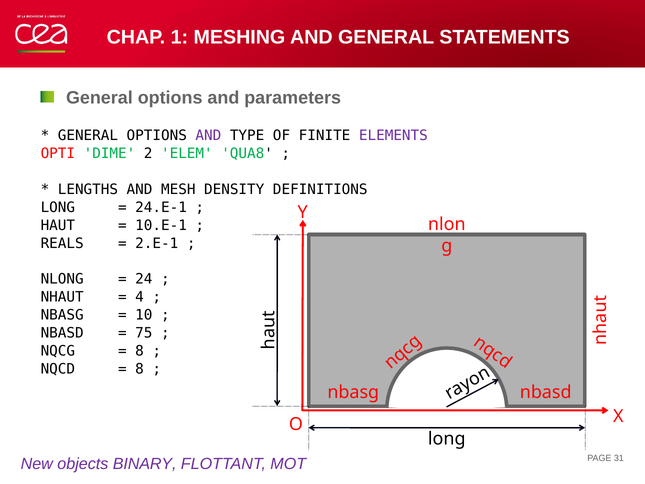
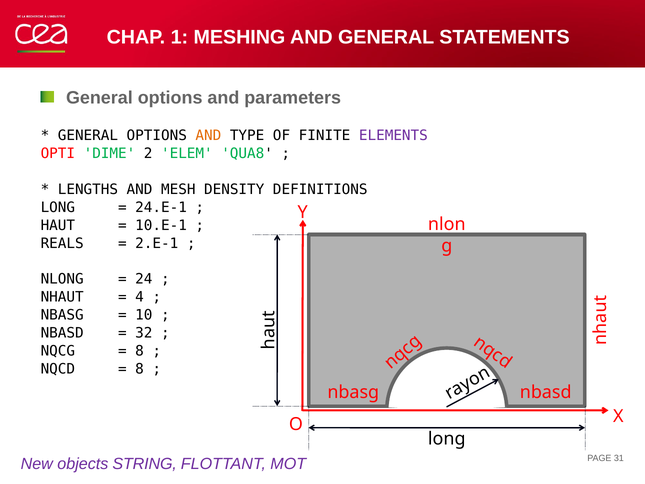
AND colour: purple -> orange (208, 136)
75: 75 -> 32 (144, 333)
BINARY: BINARY -> STRING (145, 464)
